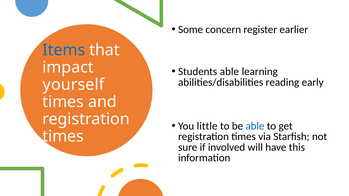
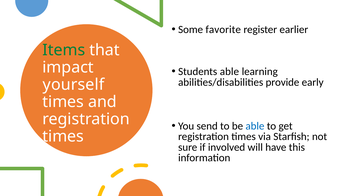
concern: concern -> favorite (223, 30)
Items colour: blue -> green (64, 50)
reading: reading -> provide (282, 82)
little: little -> send (207, 126)
